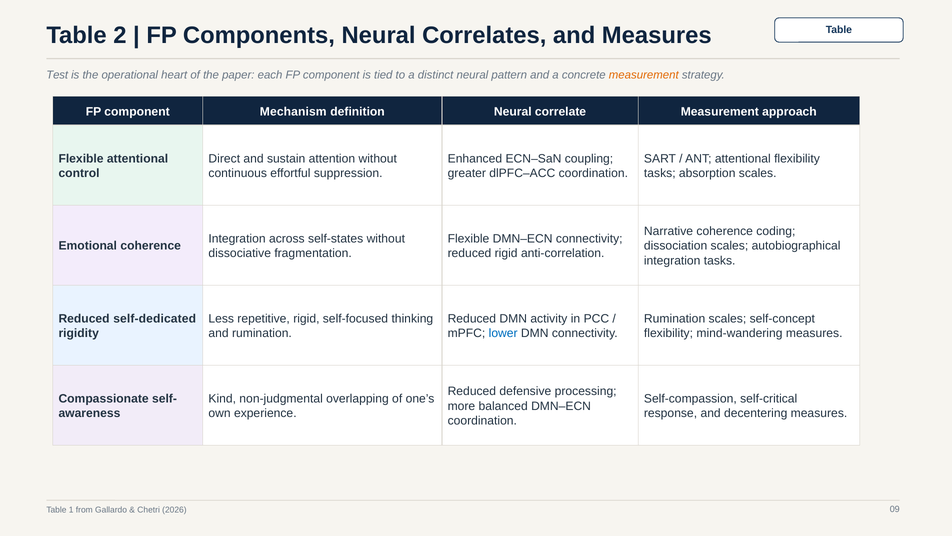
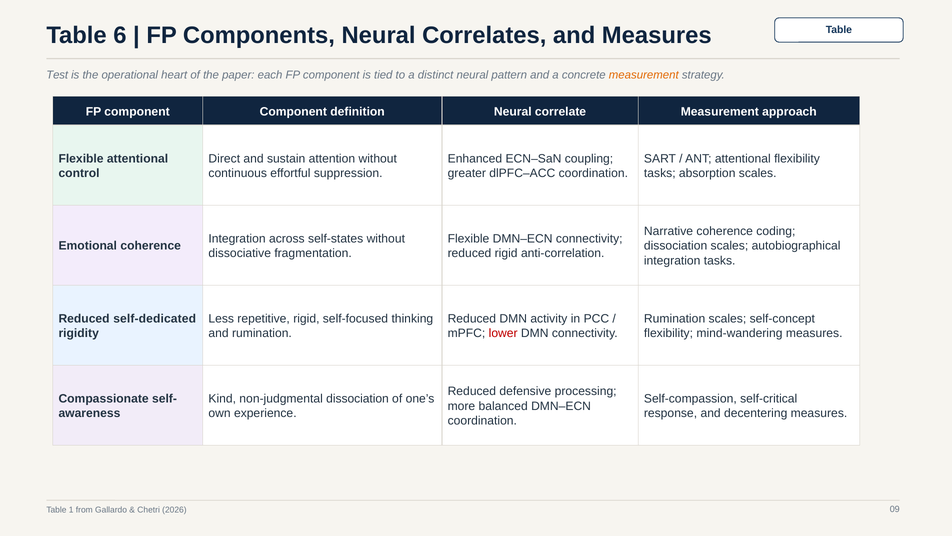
2: 2 -> 6 (120, 35)
component Mechanism: Mechanism -> Component (293, 112)
lower colour: blue -> red (503, 333)
non-judgmental overlapping: overlapping -> dissociation (358, 398)
